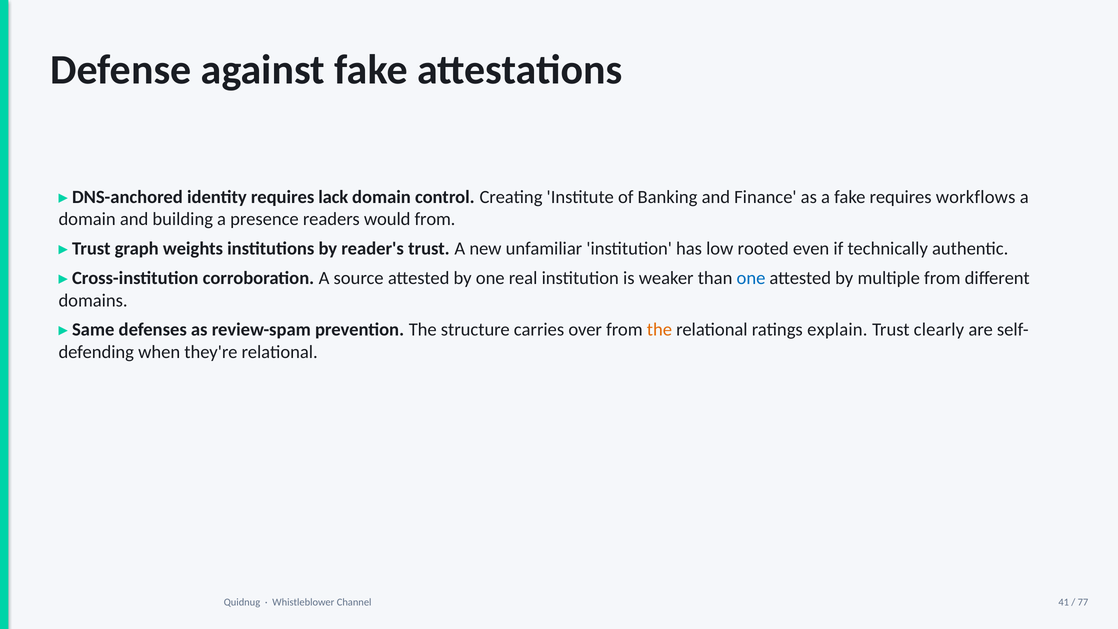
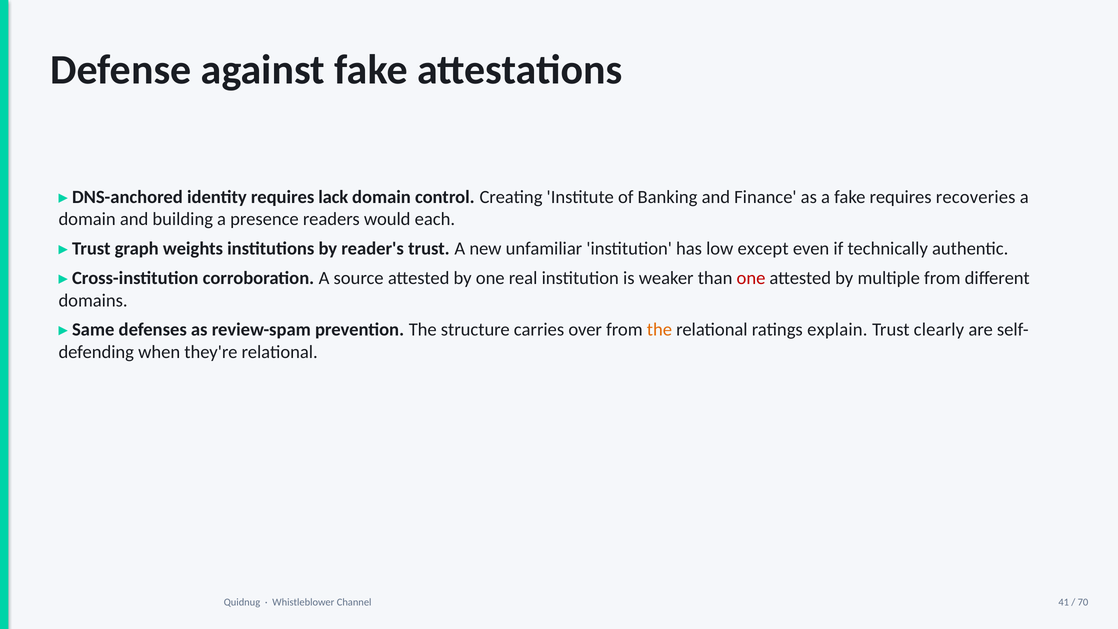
workflows: workflows -> recoveries (976, 197)
would from: from -> each (435, 219)
rooted: rooted -> except (763, 249)
one colour: blue -> red (751, 278)
77: 77 -> 70 (1083, 602)
